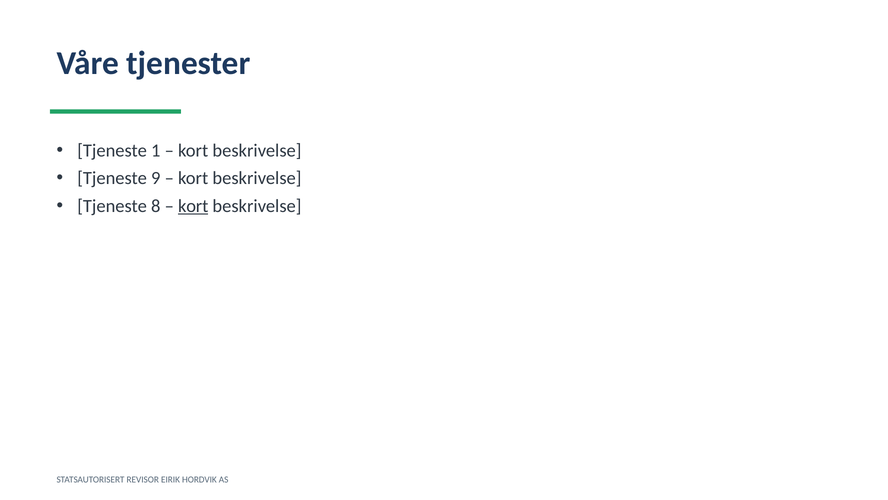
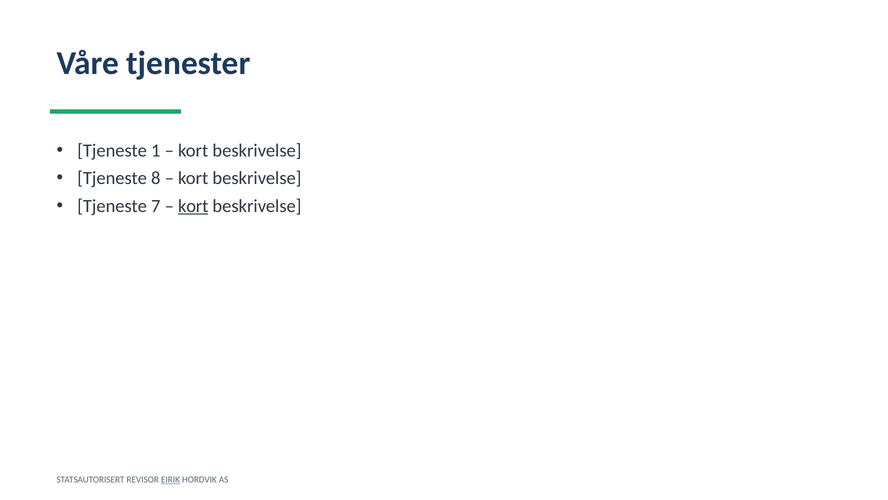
9: 9 -> 8 (156, 178)
8: 8 -> 7 (156, 206)
EIRIK underline: none -> present (170, 479)
